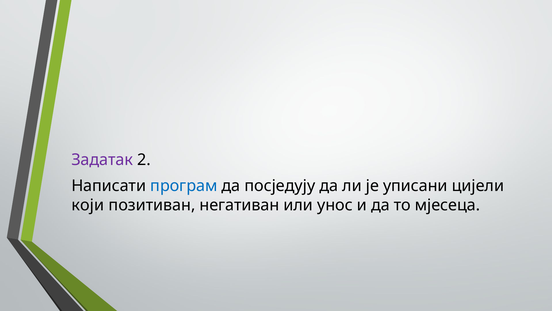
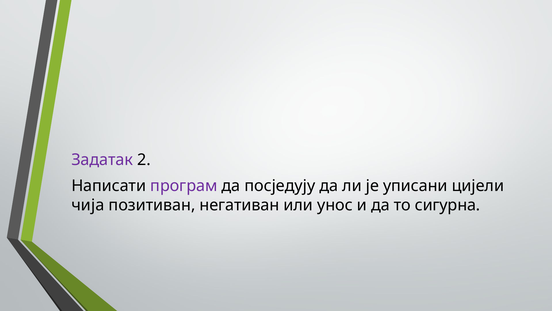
програм colour: blue -> purple (184, 186)
који: који -> чија (88, 205)
мјесеца: мјесеца -> сигурна (448, 205)
